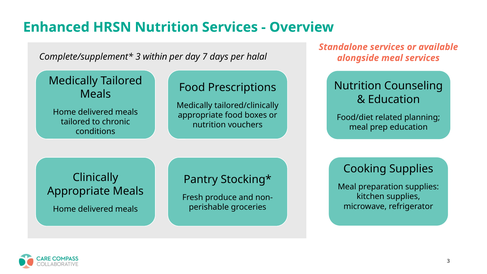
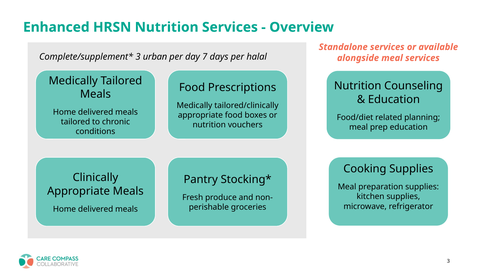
within: within -> urban (155, 57)
